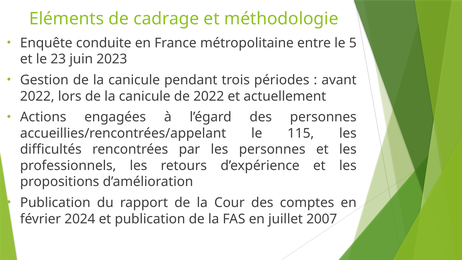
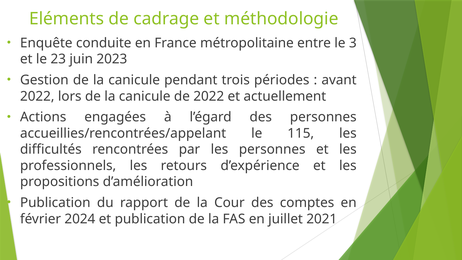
5: 5 -> 3 (353, 43)
2007: 2007 -> 2021 (322, 219)
